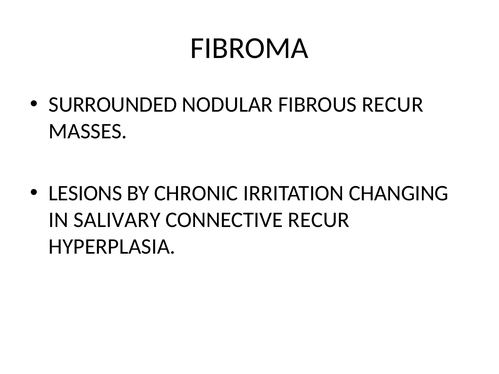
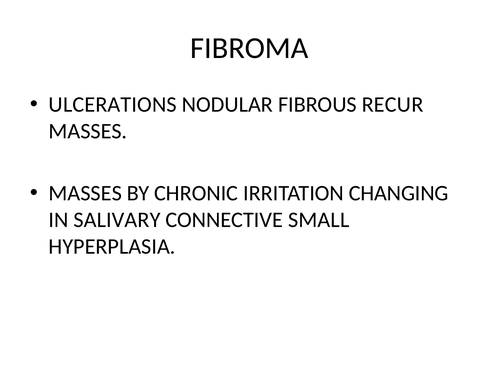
SURROUNDED: SURROUNDED -> ULCERATIONS (113, 105)
LESIONS: LESIONS -> MASSES (85, 193)
CONNECTIVE RECUR: RECUR -> SMALL (319, 220)
